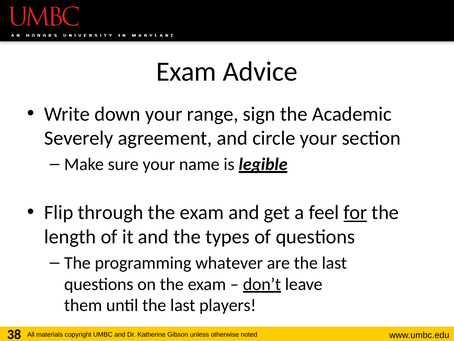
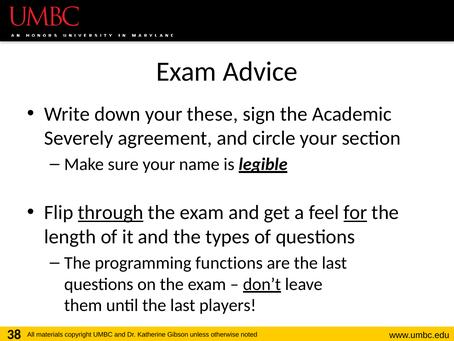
range: range -> these (213, 114)
through underline: none -> present (111, 212)
whatever: whatever -> functions (229, 263)
